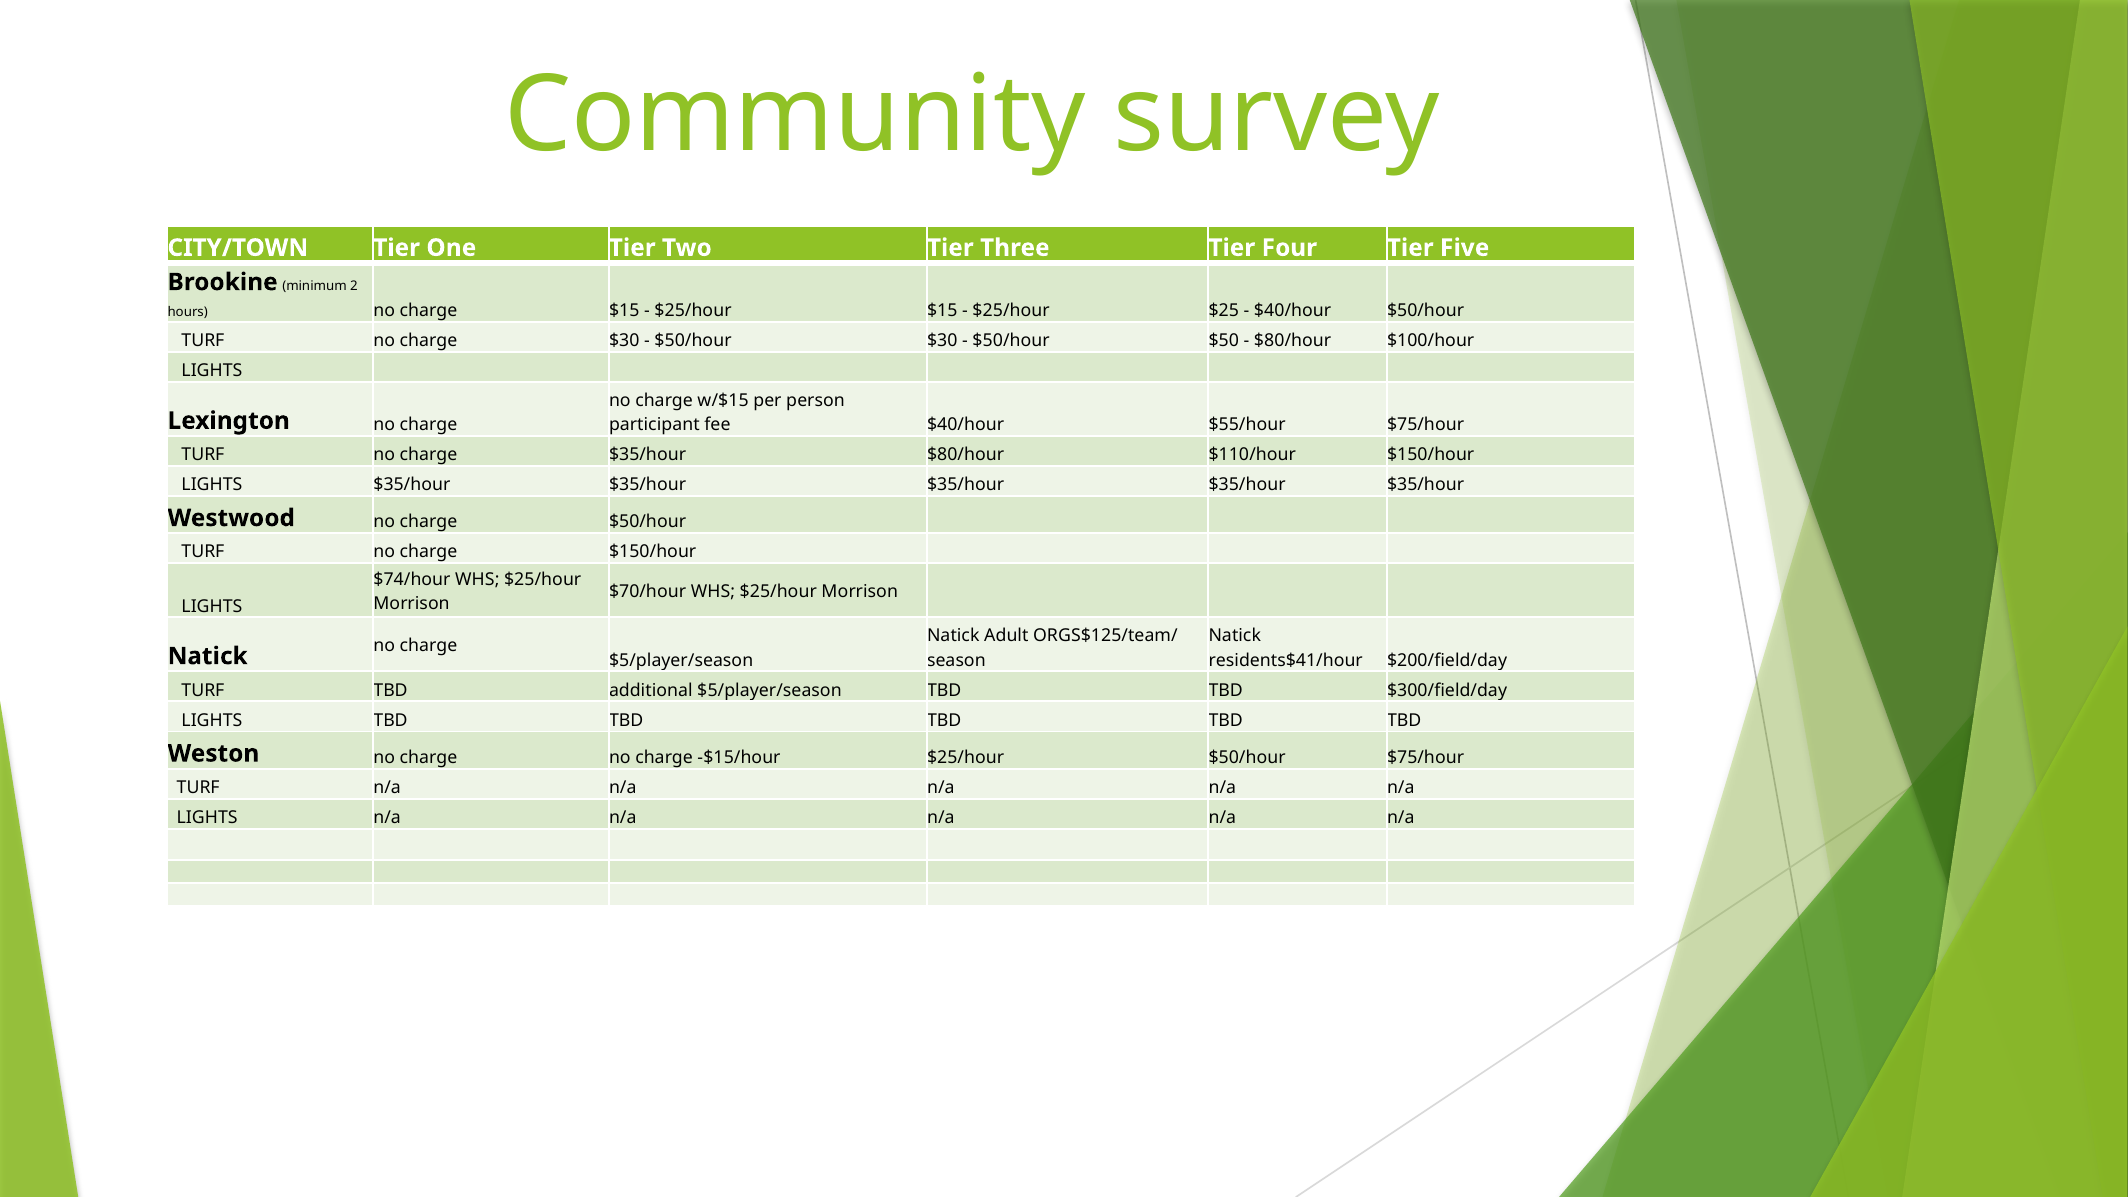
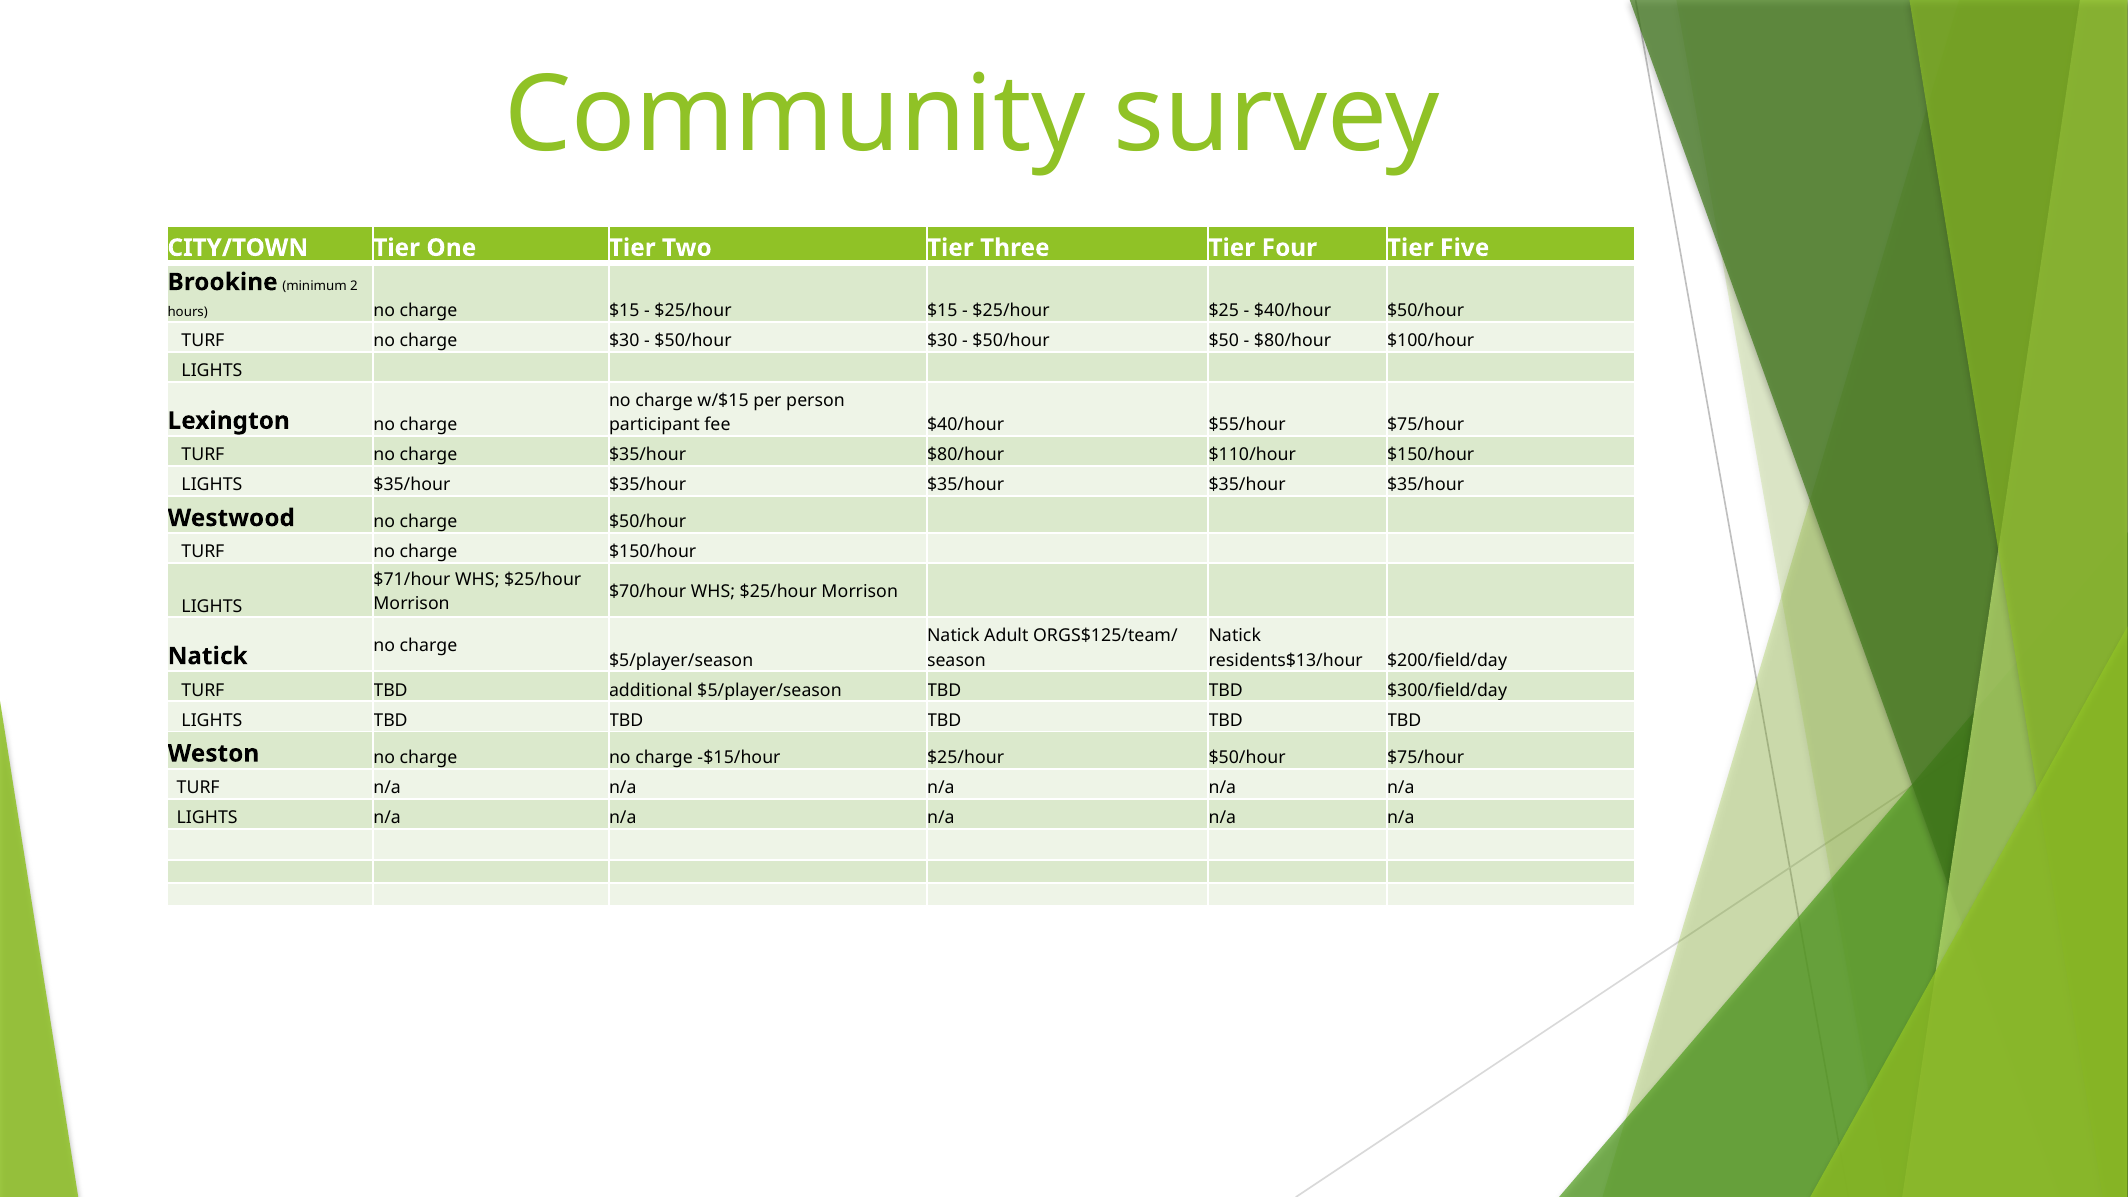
$74/hour: $74/hour -> $71/hour (412, 579)
residents$41/hour: residents$41/hour -> residents$13/hour (1286, 660)
